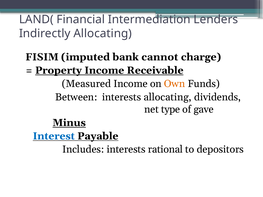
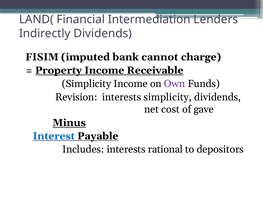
Indirectly Allocating: Allocating -> Dividends (103, 33)
Measured: Measured -> Simplicity (86, 84)
Own colour: orange -> purple (175, 84)
Between: Between -> Revision (76, 97)
interests allocating: allocating -> simplicity (168, 97)
type: type -> cost (171, 109)
